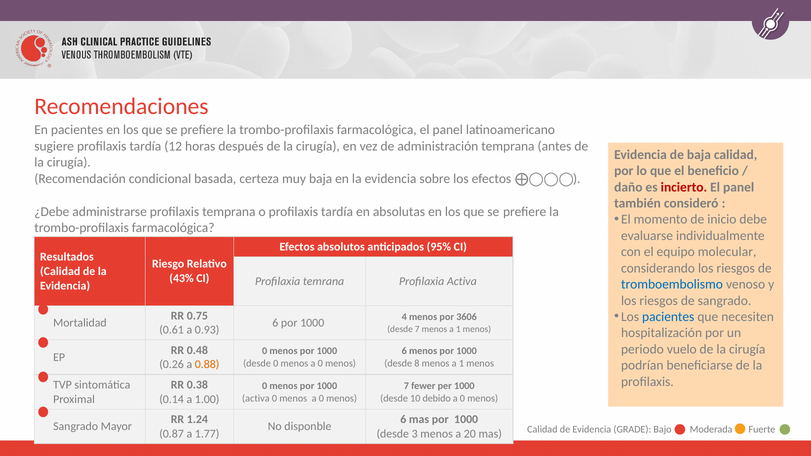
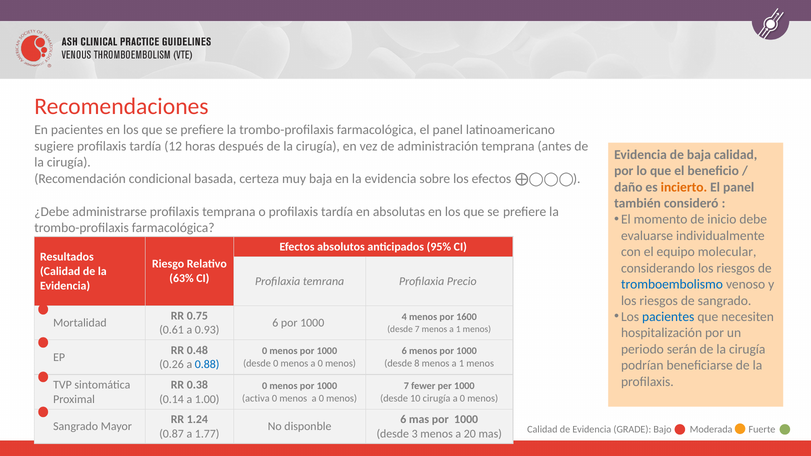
incierto colour: red -> orange (684, 187)
43%: 43% -> 63% (181, 279)
Profilaxia Activa: Activa -> Precio (462, 281)
3606: 3606 -> 1600 (467, 317)
vuelo: vuelo -> serán (682, 349)
0.88 colour: orange -> blue (207, 365)
10 debido: debido -> cirugía (437, 398)
